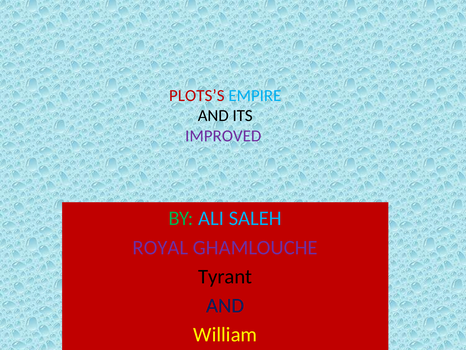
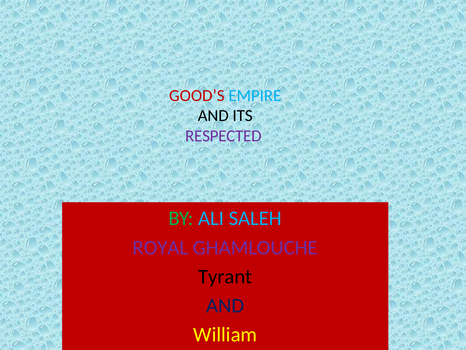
PLOTS’S: PLOTS’S -> GOOD’S (197, 95)
IMPROVED: IMPROVED -> RESPECTED (223, 136)
